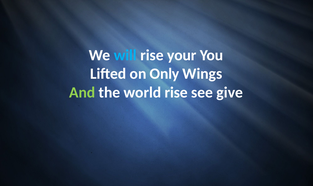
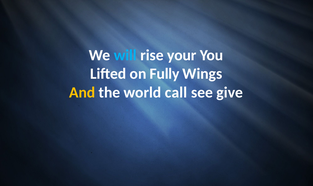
Only: Only -> Fully (165, 74)
And colour: light green -> yellow (82, 92)
world rise: rise -> call (176, 92)
